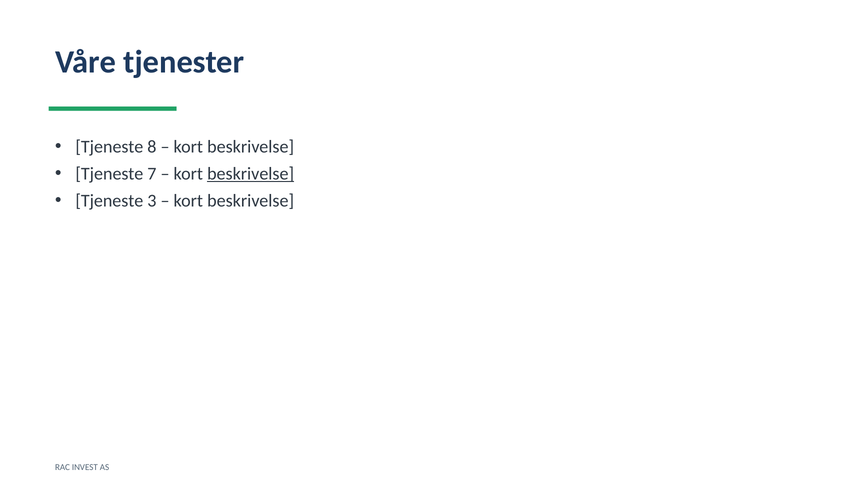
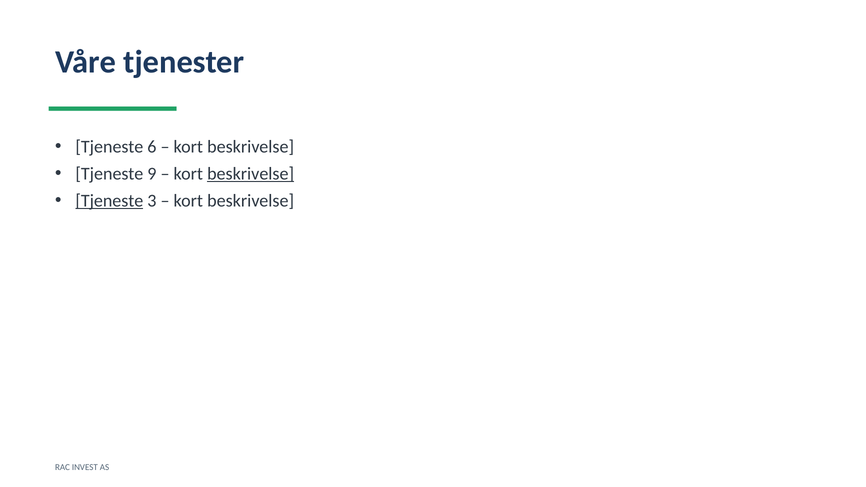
8: 8 -> 6 (152, 147)
7: 7 -> 9 (152, 174)
Tjeneste underline: none -> present (109, 201)
